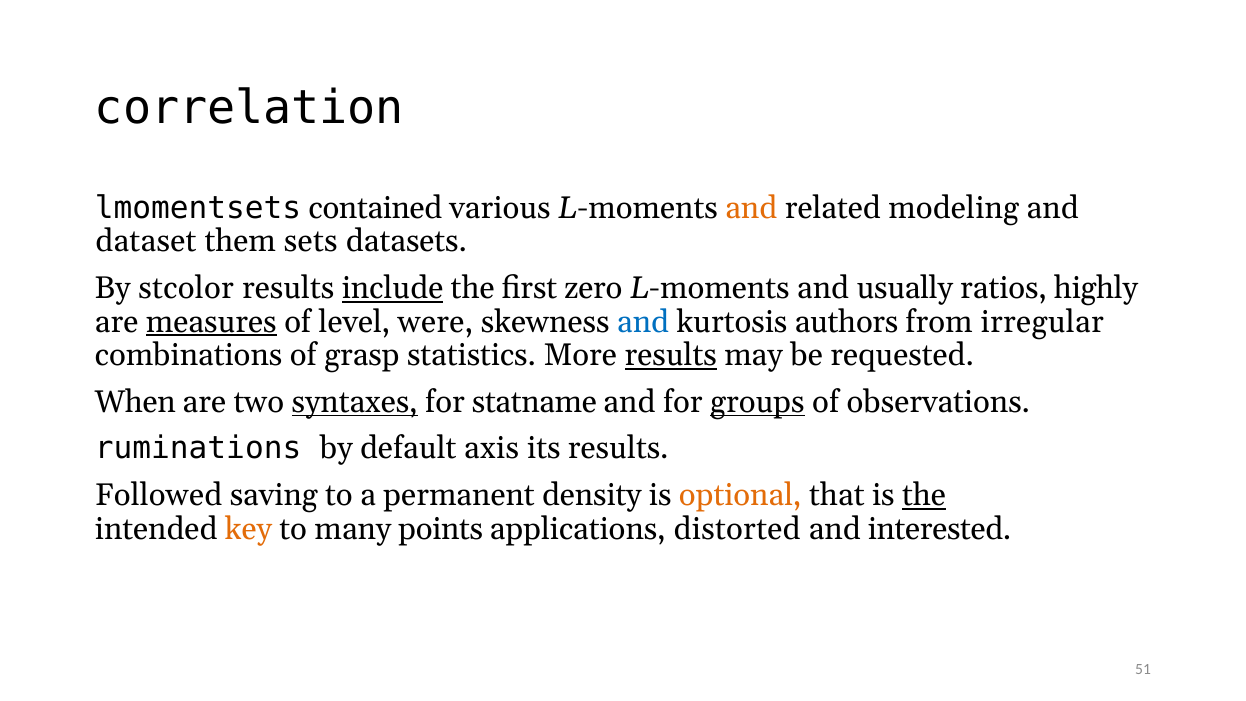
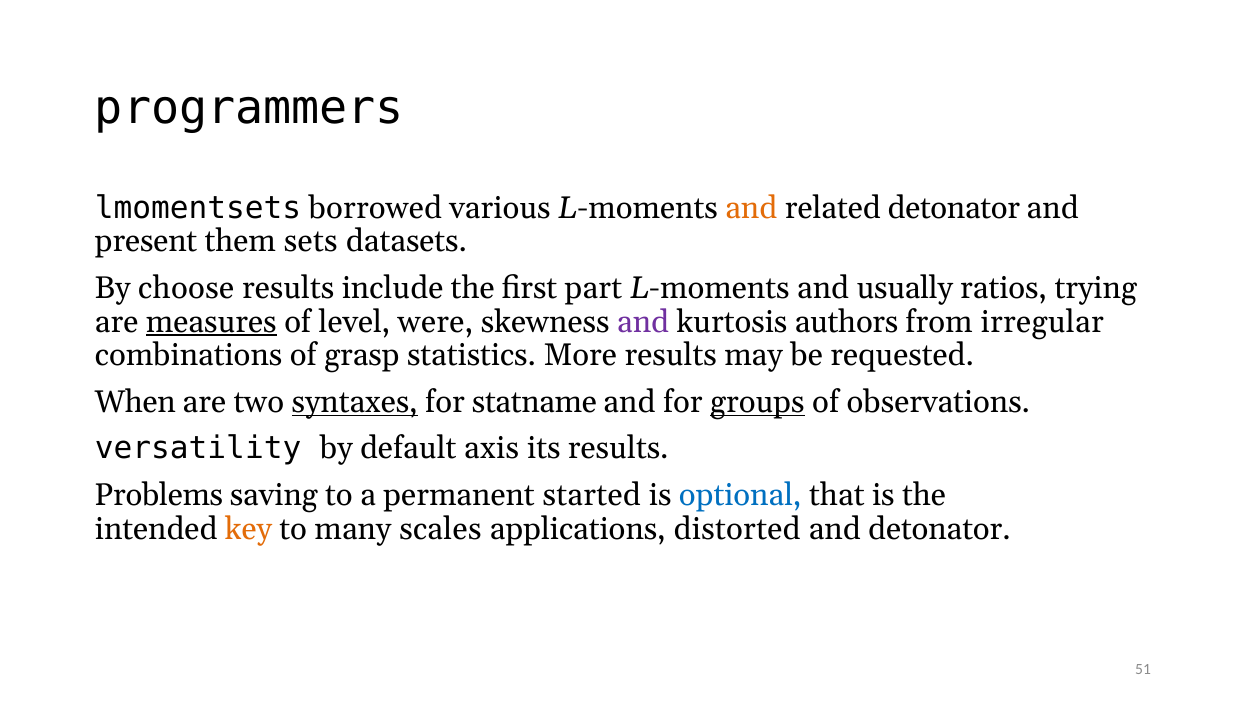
correlation: correlation -> programmers (250, 108)
contained: contained -> borrowed (375, 208)
related modeling: modeling -> detonator (954, 208)
dataset: dataset -> present (146, 242)
stcolor: stcolor -> choose (186, 288)
include underline: present -> none (393, 288)
zero: zero -> part (593, 288)
highly: highly -> trying (1096, 288)
and colour: blue -> purple (643, 322)
results underline: present -> none (671, 355)
ruminations: ruminations -> versatility (198, 449)
Followed: Followed -> Problems (159, 495)
density: density -> started (592, 495)
optional colour: orange -> blue (740, 495)
the underline: present -> none (924, 495)
points: points -> scales (440, 529)
and interested: interested -> detonator (939, 529)
